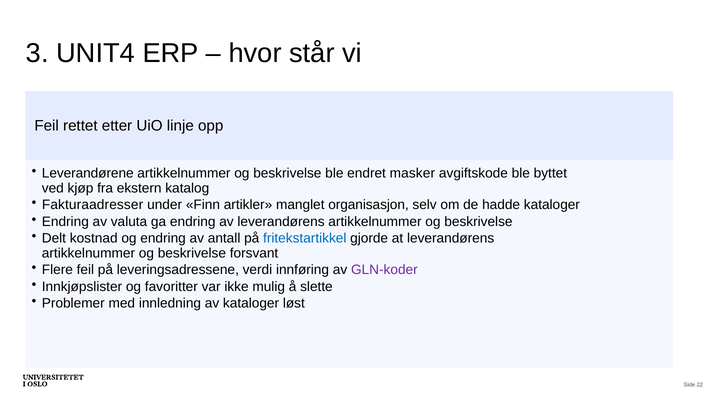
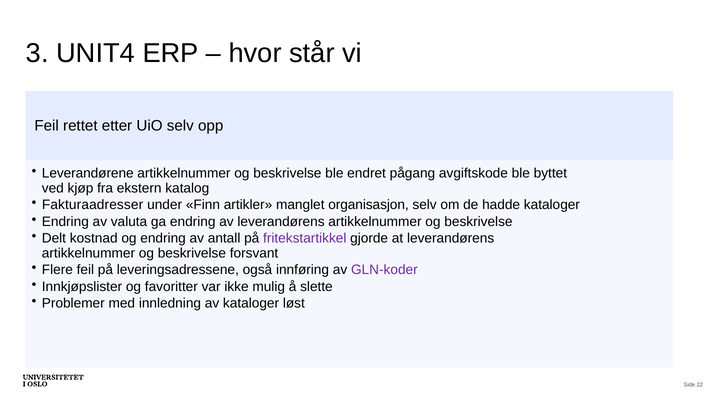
UiO linje: linje -> selv (180, 126)
masker: masker -> pågang (412, 174)
fritekstartikkel colour: blue -> purple (305, 239)
verdi: verdi -> også (257, 270)
